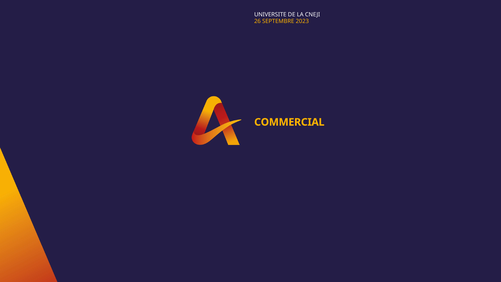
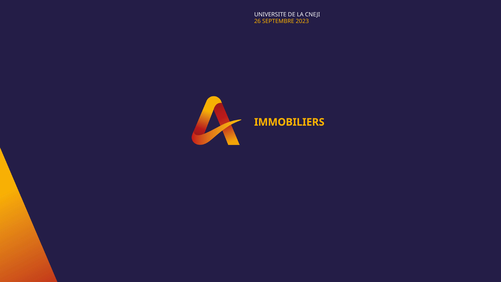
COMMERCIAL: COMMERCIAL -> IMMOBILIERS (289, 122)
